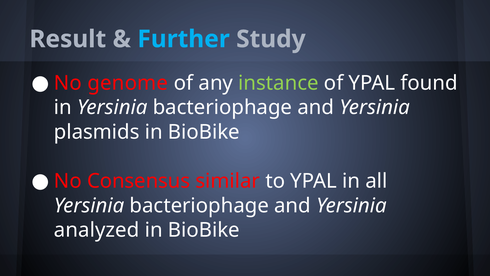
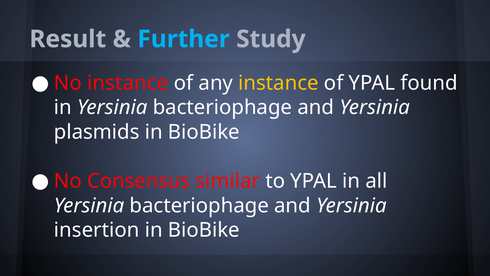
No genome: genome -> instance (128, 83)
instance colour: light green -> yellow (279, 83)
analyzed: analyzed -> insertion (97, 230)
